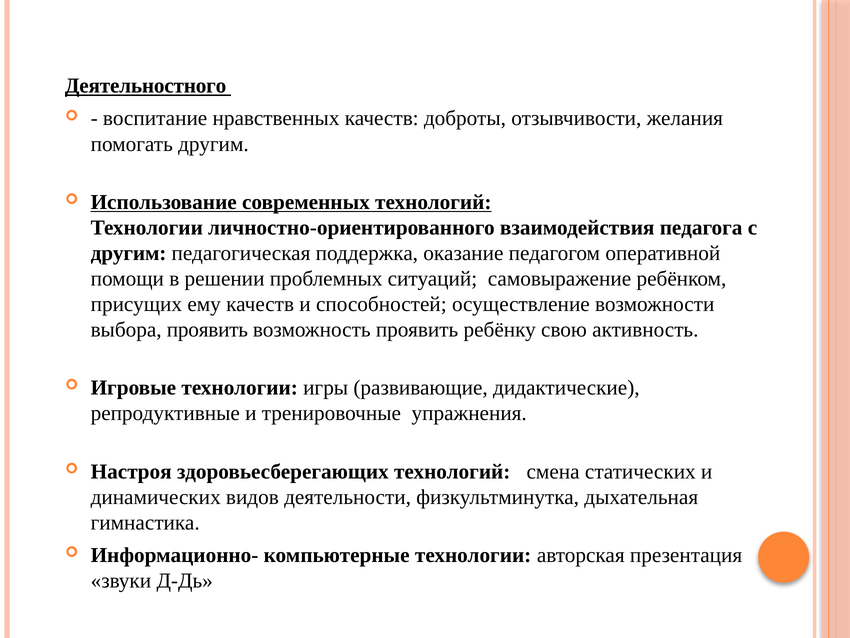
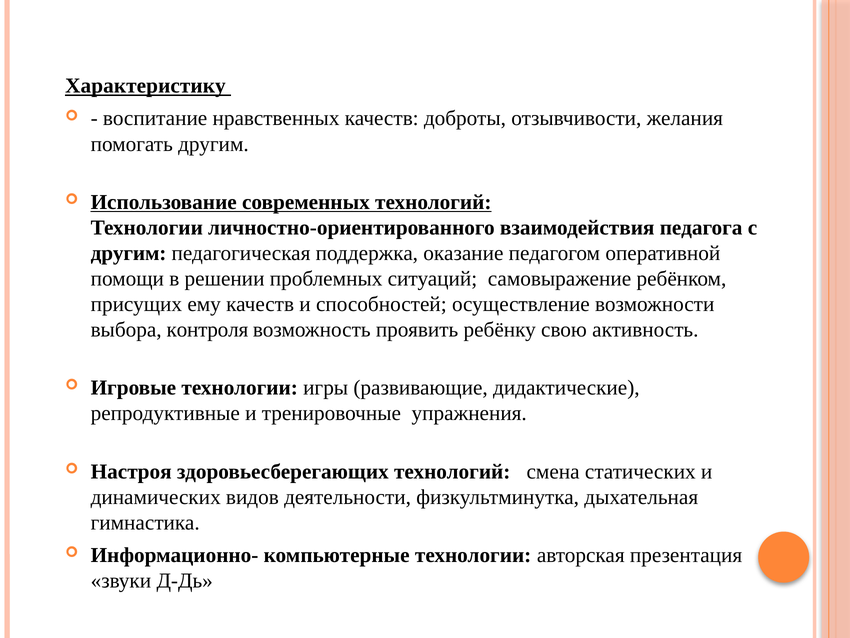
Деятельностного: Деятельностного -> Характеристику (145, 86)
выбора проявить: проявить -> контроля (207, 329)
